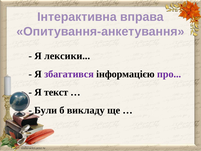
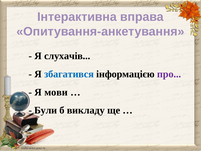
лексики: лексики -> слухачів (67, 56)
збагатився colour: purple -> blue (69, 74)
текст: текст -> мови (56, 92)
